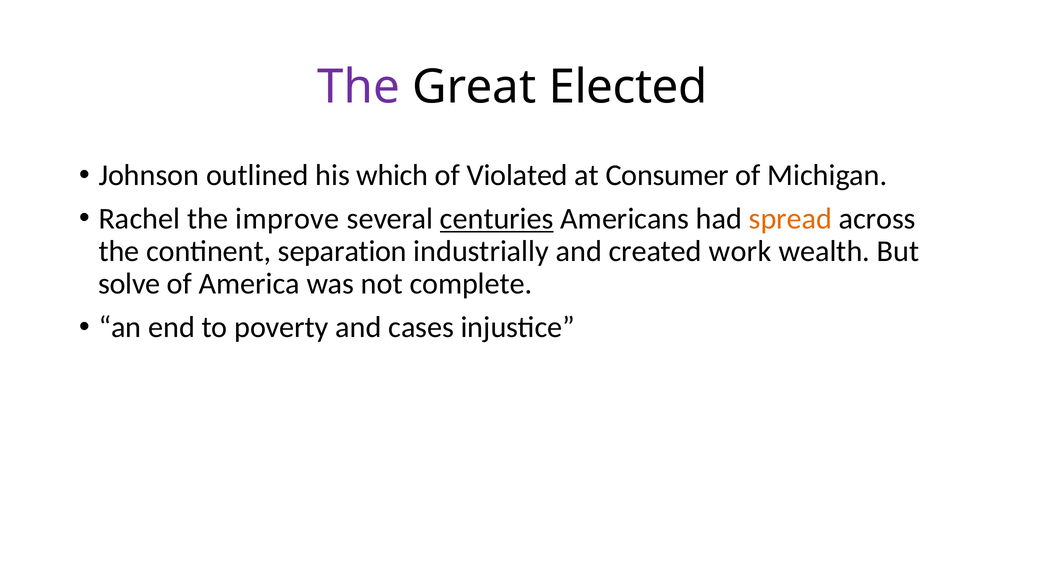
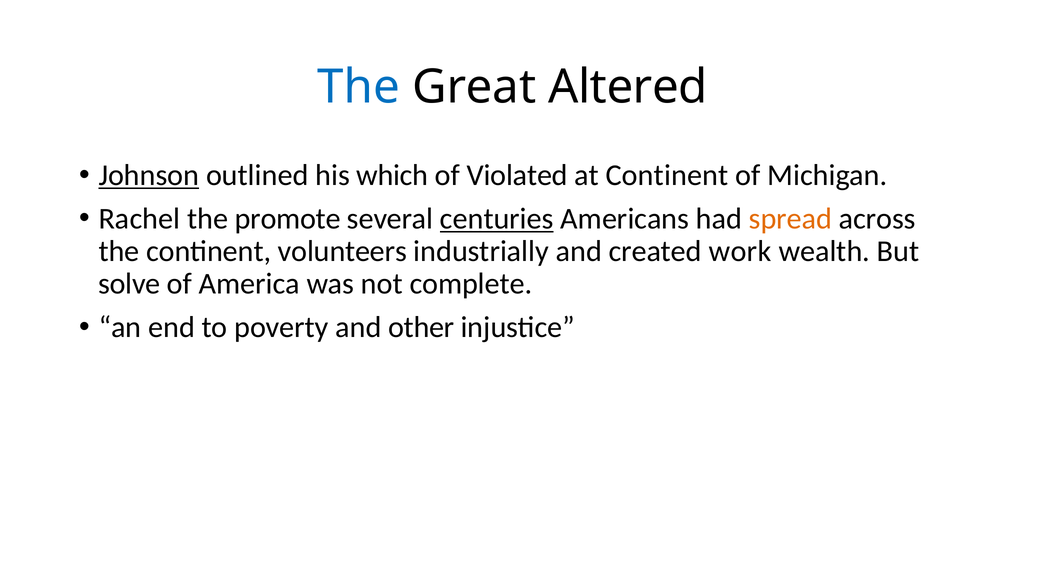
The colour: purple -> blue (359, 87)
Elected: Elected -> Altered (628, 87)
Johnson underline: none -> present (149, 175)
at Consumer: Consumer -> Continent (667, 175)
improve: improve -> promote (288, 219)
separation: separation -> volunteers (342, 251)
cases: cases -> other (421, 328)
